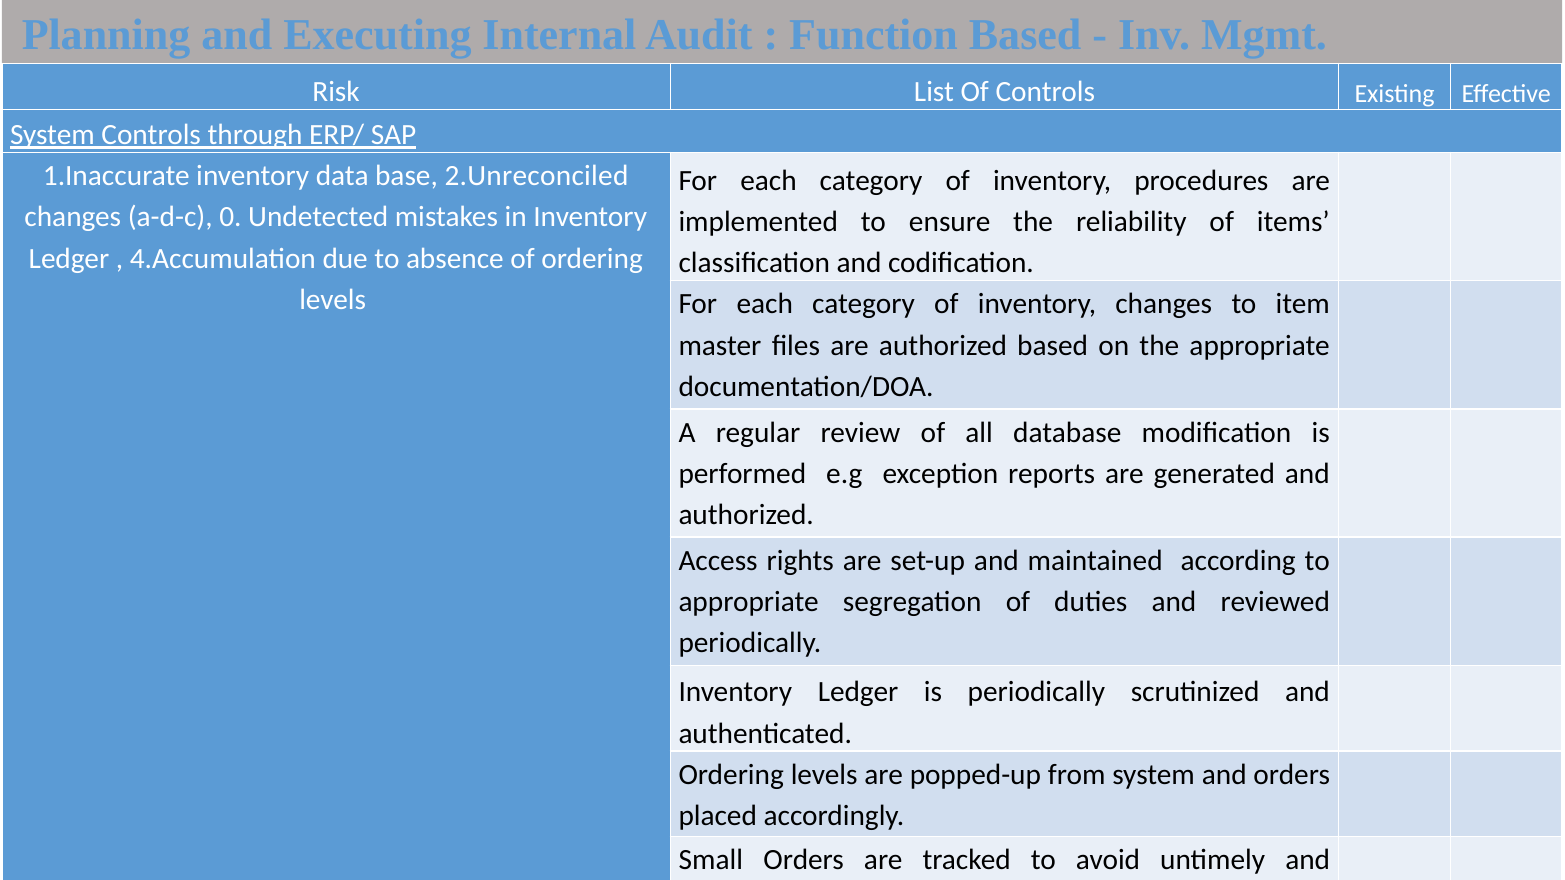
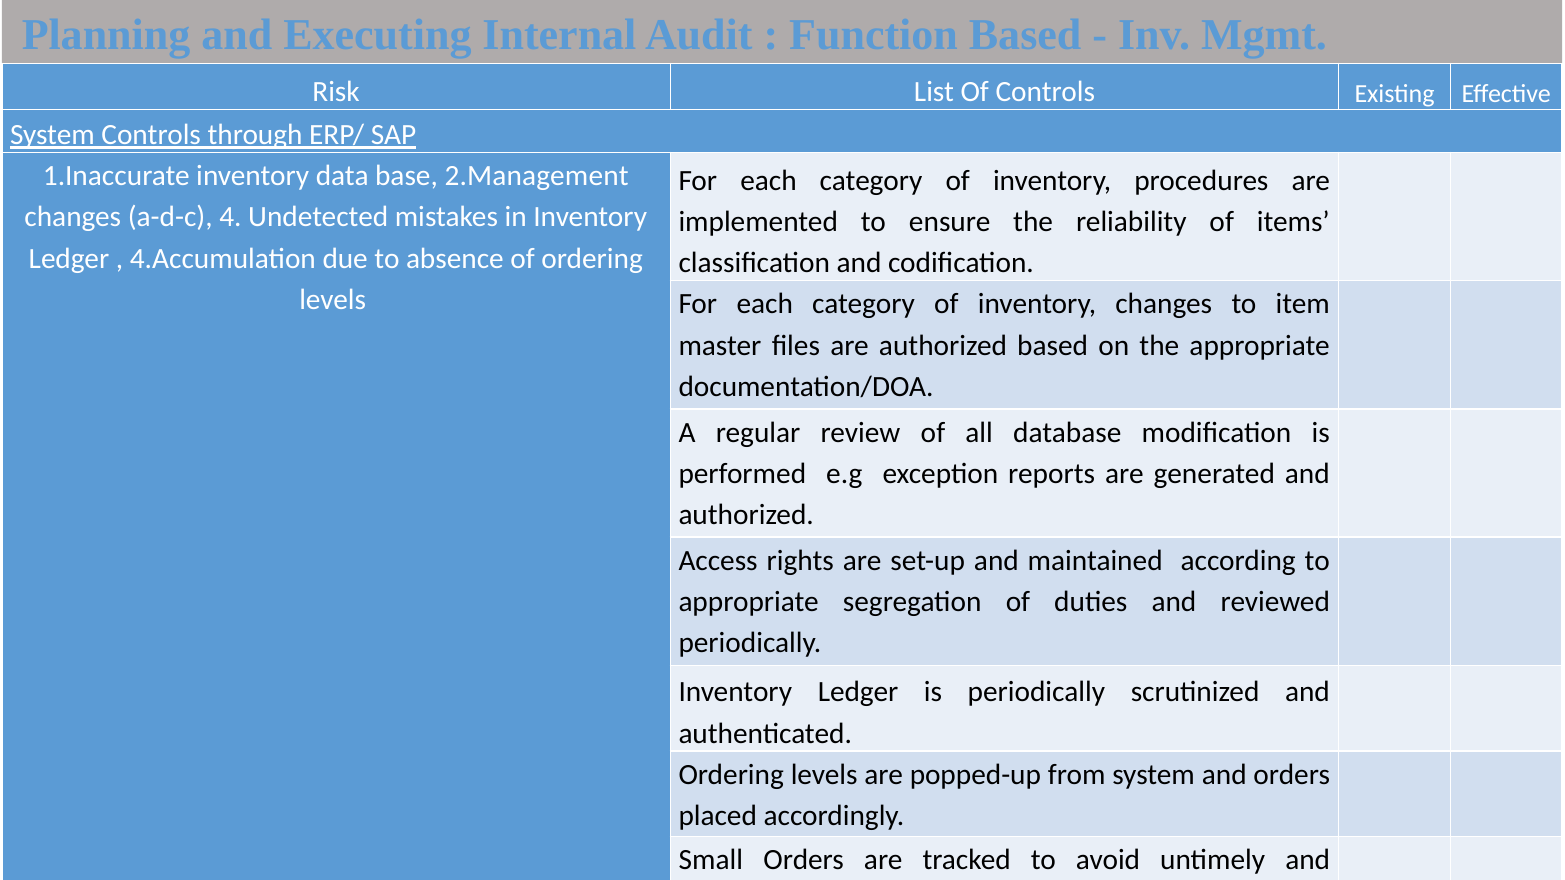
2.Unreconciled: 2.Unreconciled -> 2.Management (537, 176)
0: 0 -> 4 (230, 217)
